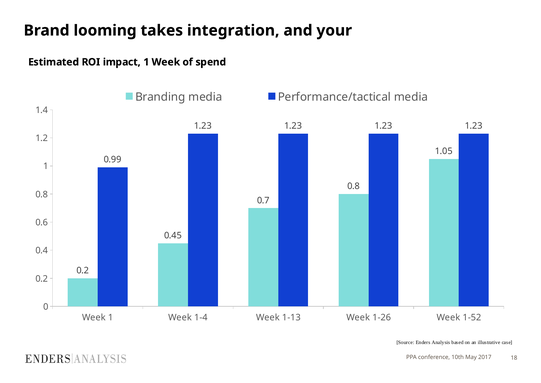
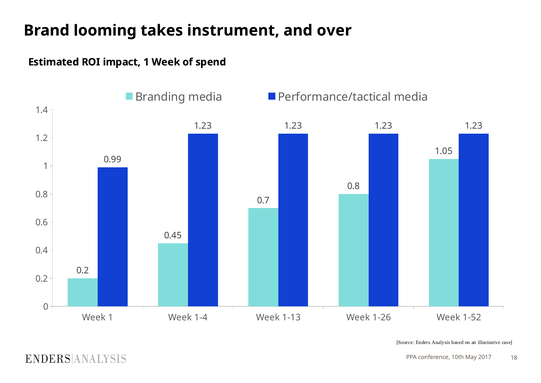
integration: integration -> instrument (233, 30)
your: your -> over (334, 30)
